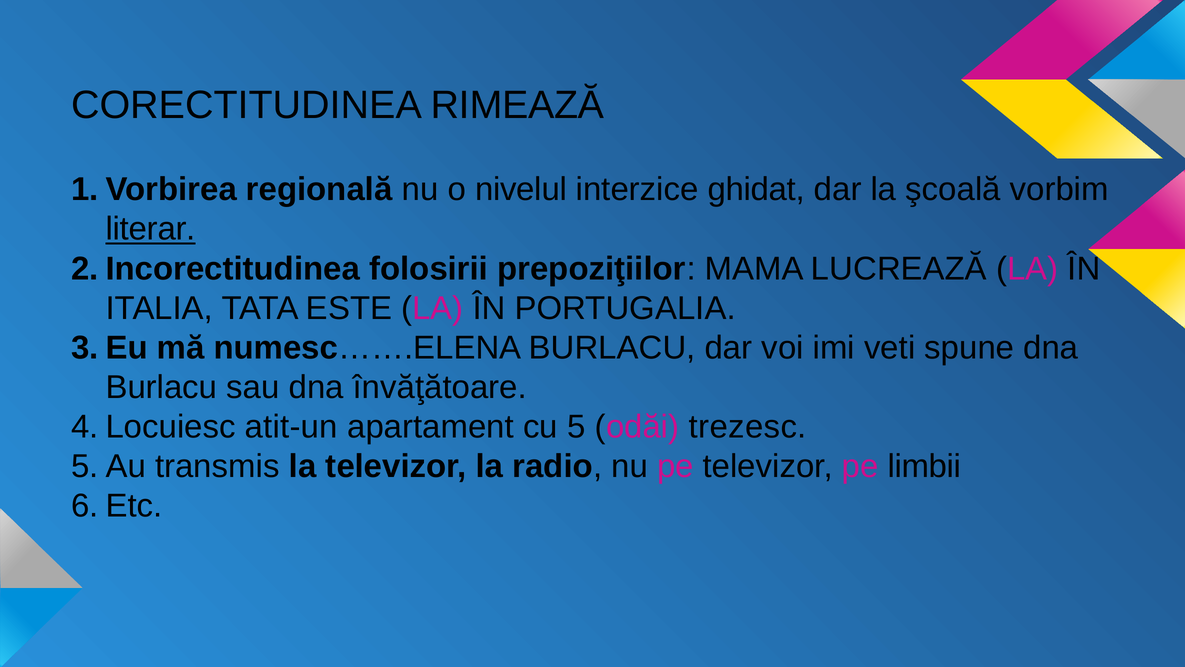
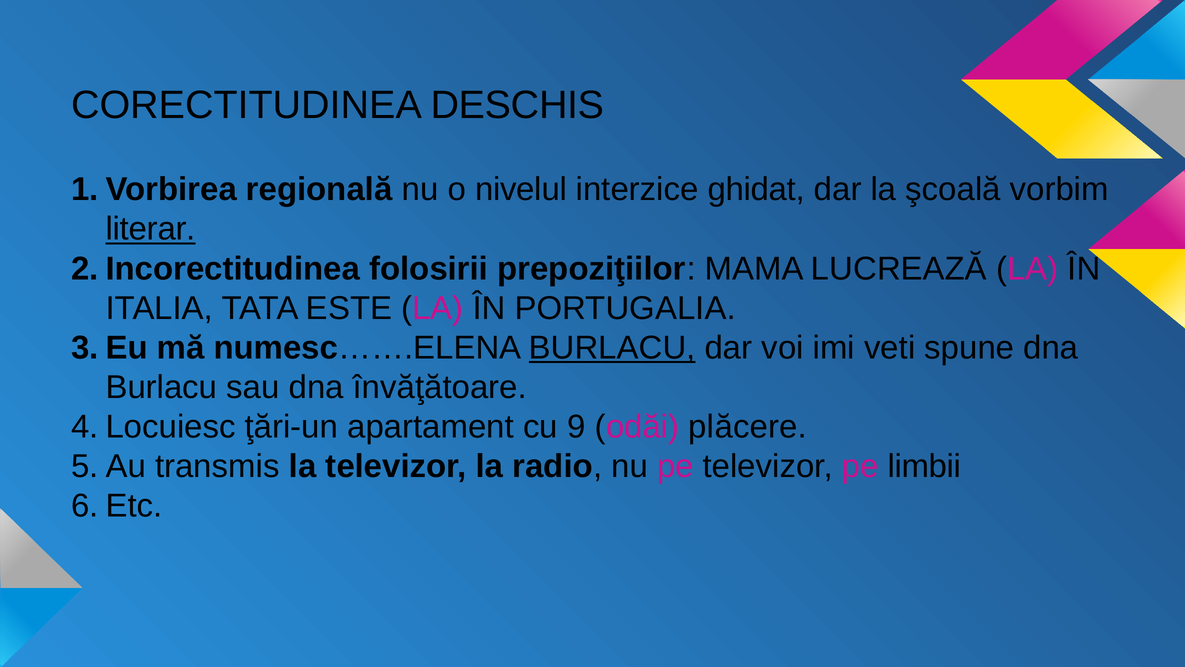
RIMEAZĂ: RIMEAZĂ -> DESCHIS (518, 105)
BURLACU underline: none -> present (612, 348)
atit-un: atit-un -> ţări-un (291, 427)
5: 5 -> 9 (576, 427)
trezesc: trezesc -> plăcere (748, 427)
